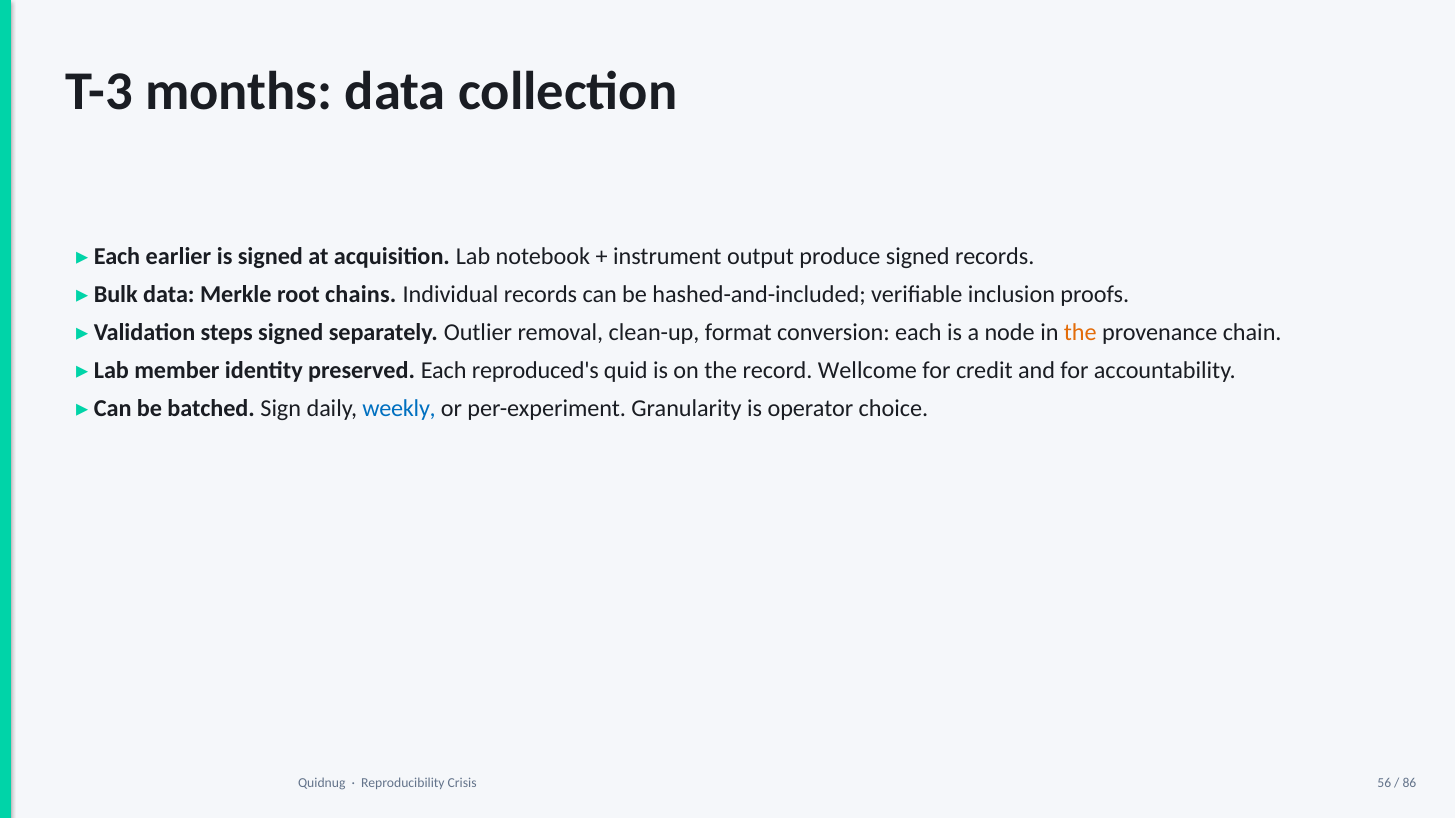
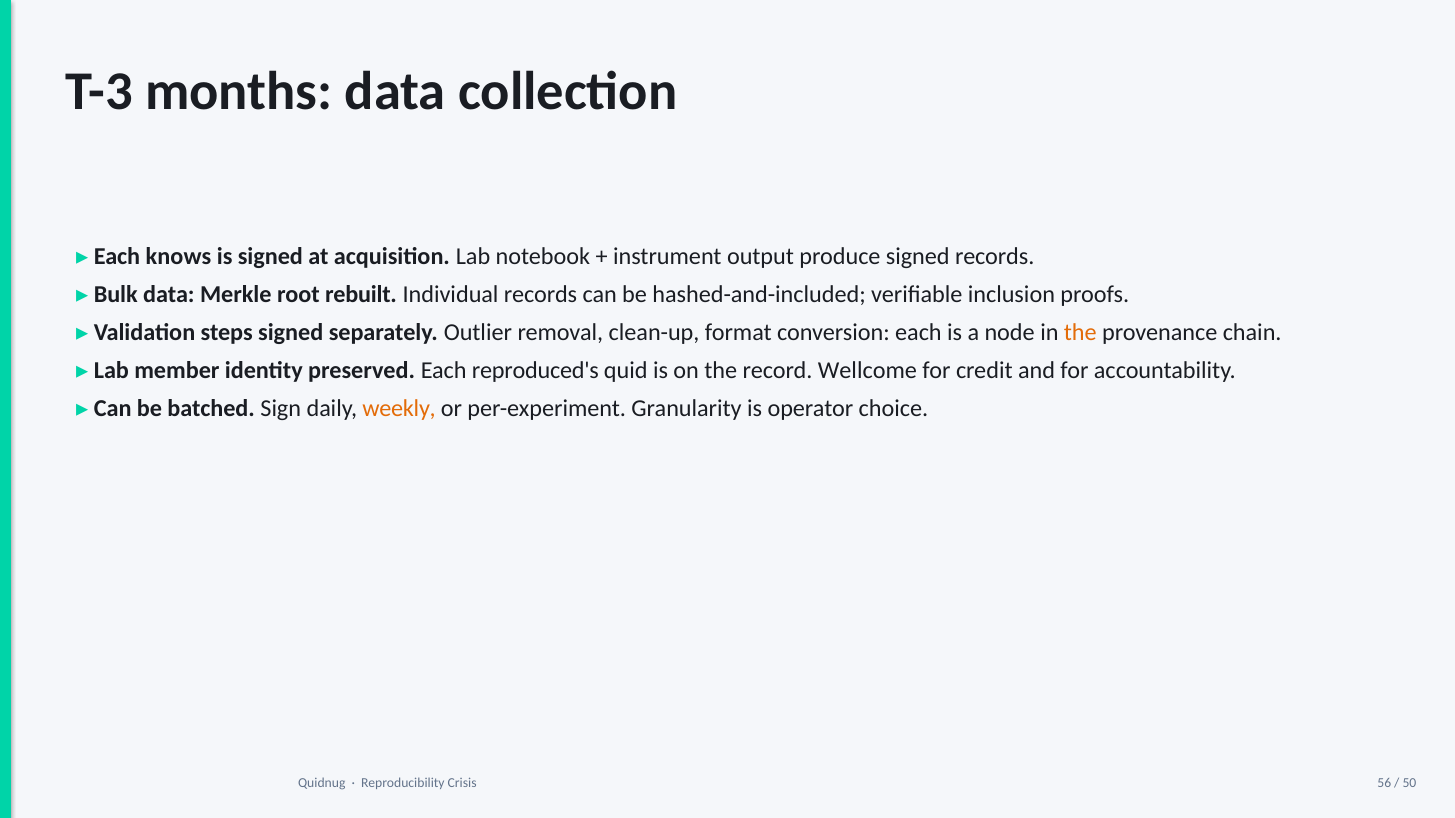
earlier: earlier -> knows (178, 256)
chains: chains -> rebuilt (361, 295)
weekly colour: blue -> orange (399, 409)
86: 86 -> 50 (1409, 784)
